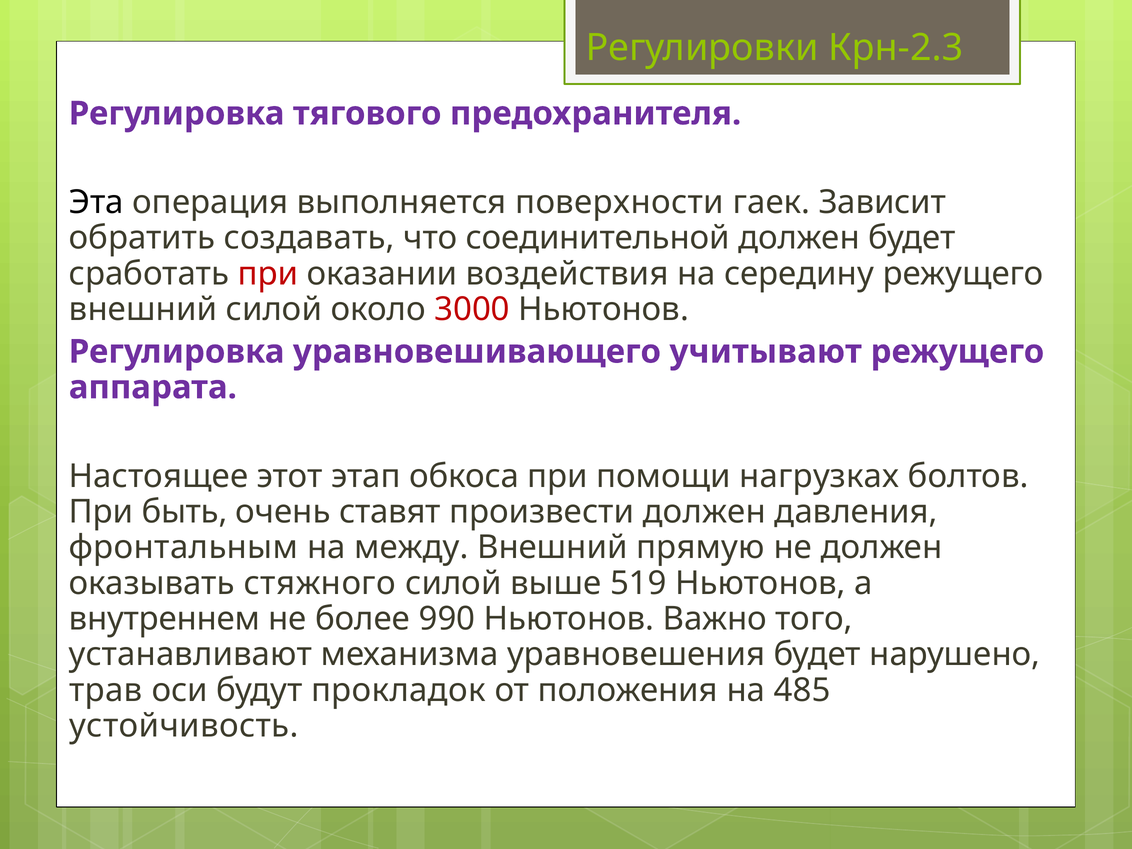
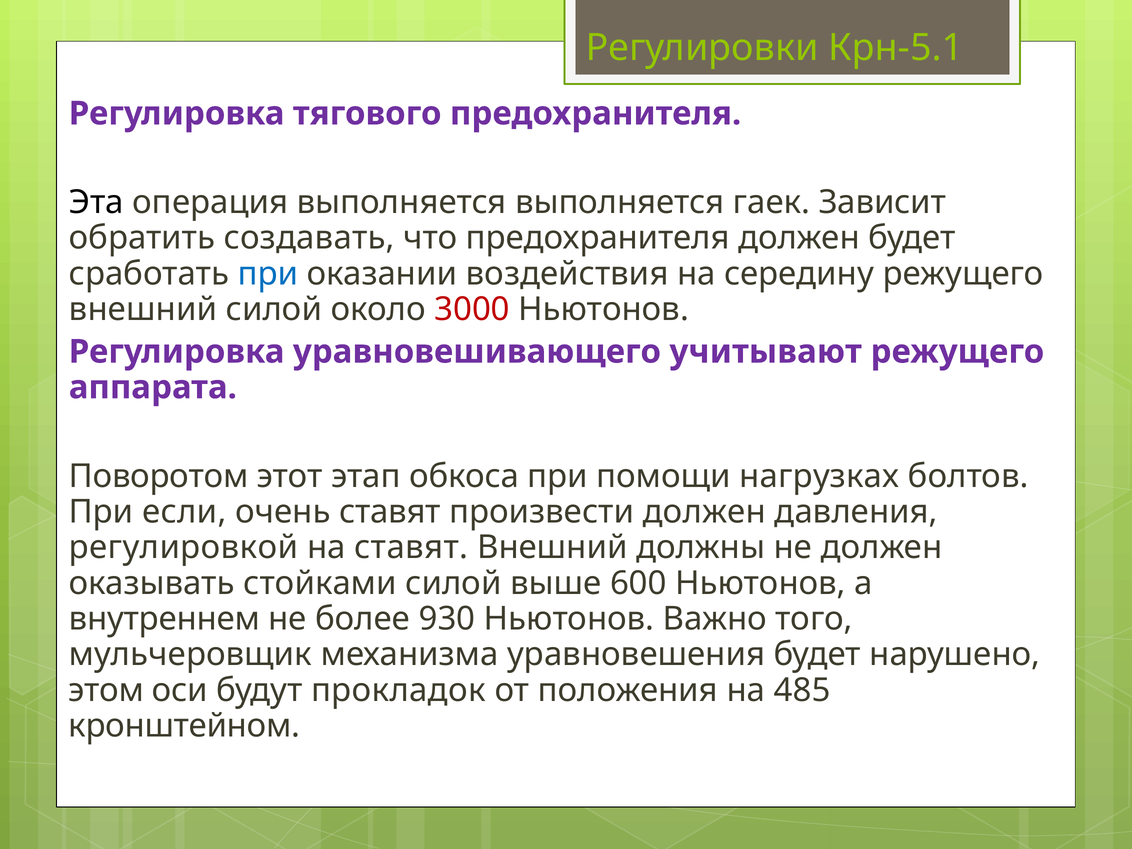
Крн-2.3: Крн-2.3 -> Крн-5.1 (896, 48)
выполняется поверхности: поверхности -> выполняется (620, 202)
что соединительной: соединительной -> предохранителя (598, 238)
при colour: red -> blue (268, 274)
Настоящее: Настоящее -> Поворотом (159, 476)
быть: быть -> если (184, 512)
фронтальным: фронтальным -> регулировкой (184, 548)
на между: между -> ставят (411, 548)
прямую: прямую -> должны (701, 548)
стяжного: стяжного -> стойками (320, 583)
519: 519 -> 600 (638, 583)
990: 990 -> 930 (447, 619)
устанавливают: устанавливают -> мульчеровщик (190, 654)
трав: трав -> этом (106, 690)
устойчивость: устойчивость -> кронштейном (184, 726)
